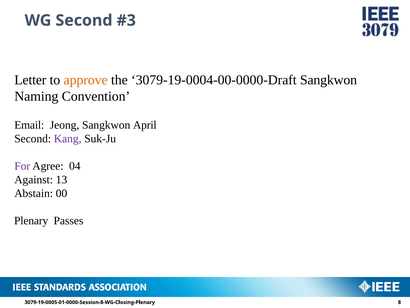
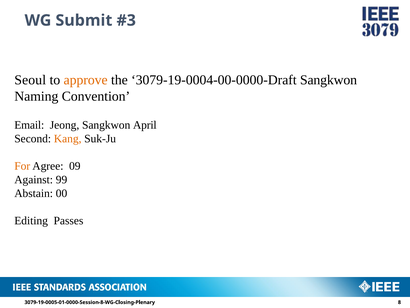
WG Second: Second -> Submit (84, 20)
Letter: Letter -> Seoul (30, 80)
Kang colour: purple -> orange (68, 138)
For colour: purple -> orange (22, 166)
04: 04 -> 09 (75, 166)
13: 13 -> 99 (62, 179)
Plenary: Plenary -> Editing (31, 220)
